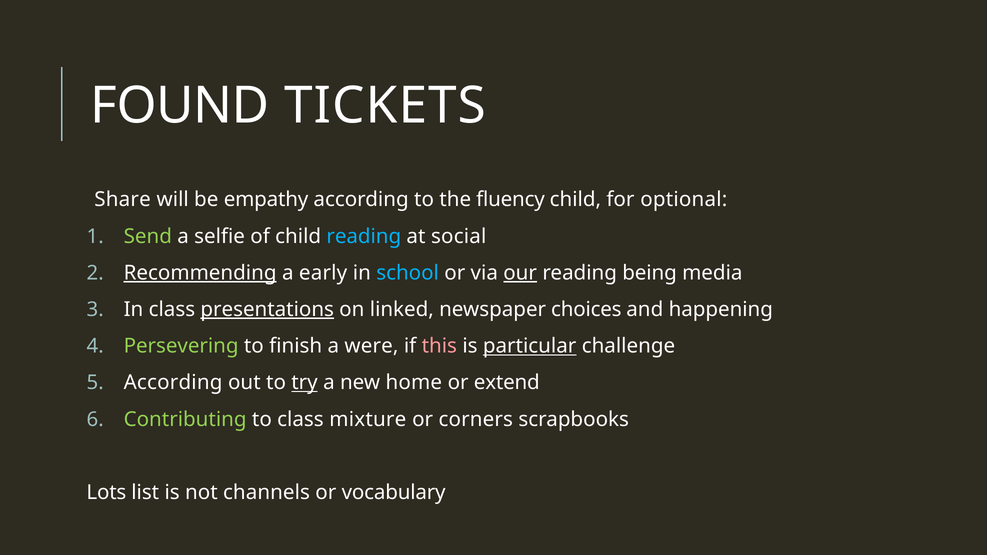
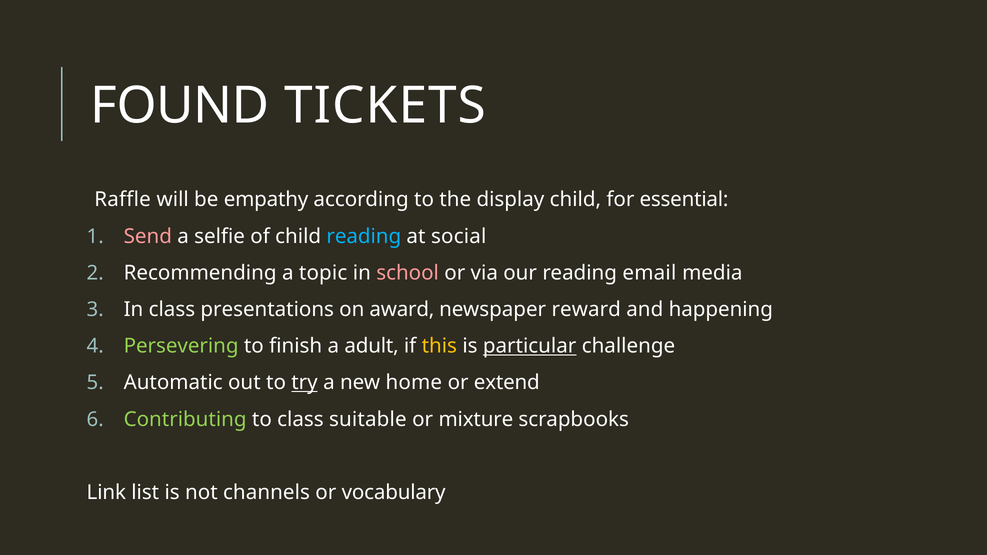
Share: Share -> Raffle (123, 200)
fluency: fluency -> display (510, 200)
optional: optional -> essential (684, 200)
Send colour: light green -> pink (148, 236)
Recommending underline: present -> none (200, 273)
early: early -> topic (323, 273)
school colour: light blue -> pink (408, 273)
our underline: present -> none (520, 273)
being: being -> email (649, 273)
presentations underline: present -> none (267, 310)
linked: linked -> award (402, 310)
choices: choices -> reward (586, 310)
were: were -> adult (372, 346)
this colour: pink -> yellow (439, 346)
According: According -> Automatic (173, 383)
mixture: mixture -> suitable (368, 419)
corners: corners -> mixture (476, 419)
Lots: Lots -> Link (106, 493)
